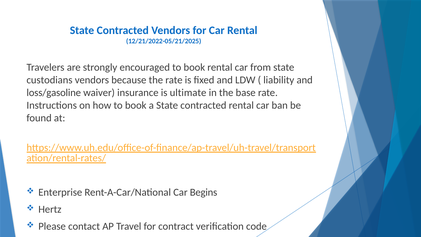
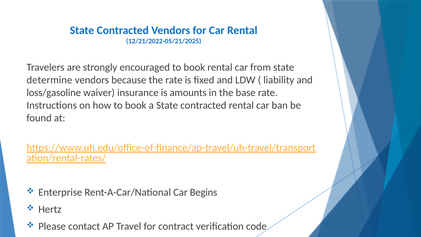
custodians: custodians -> determine (49, 80)
ultimate: ultimate -> amounts (188, 93)
